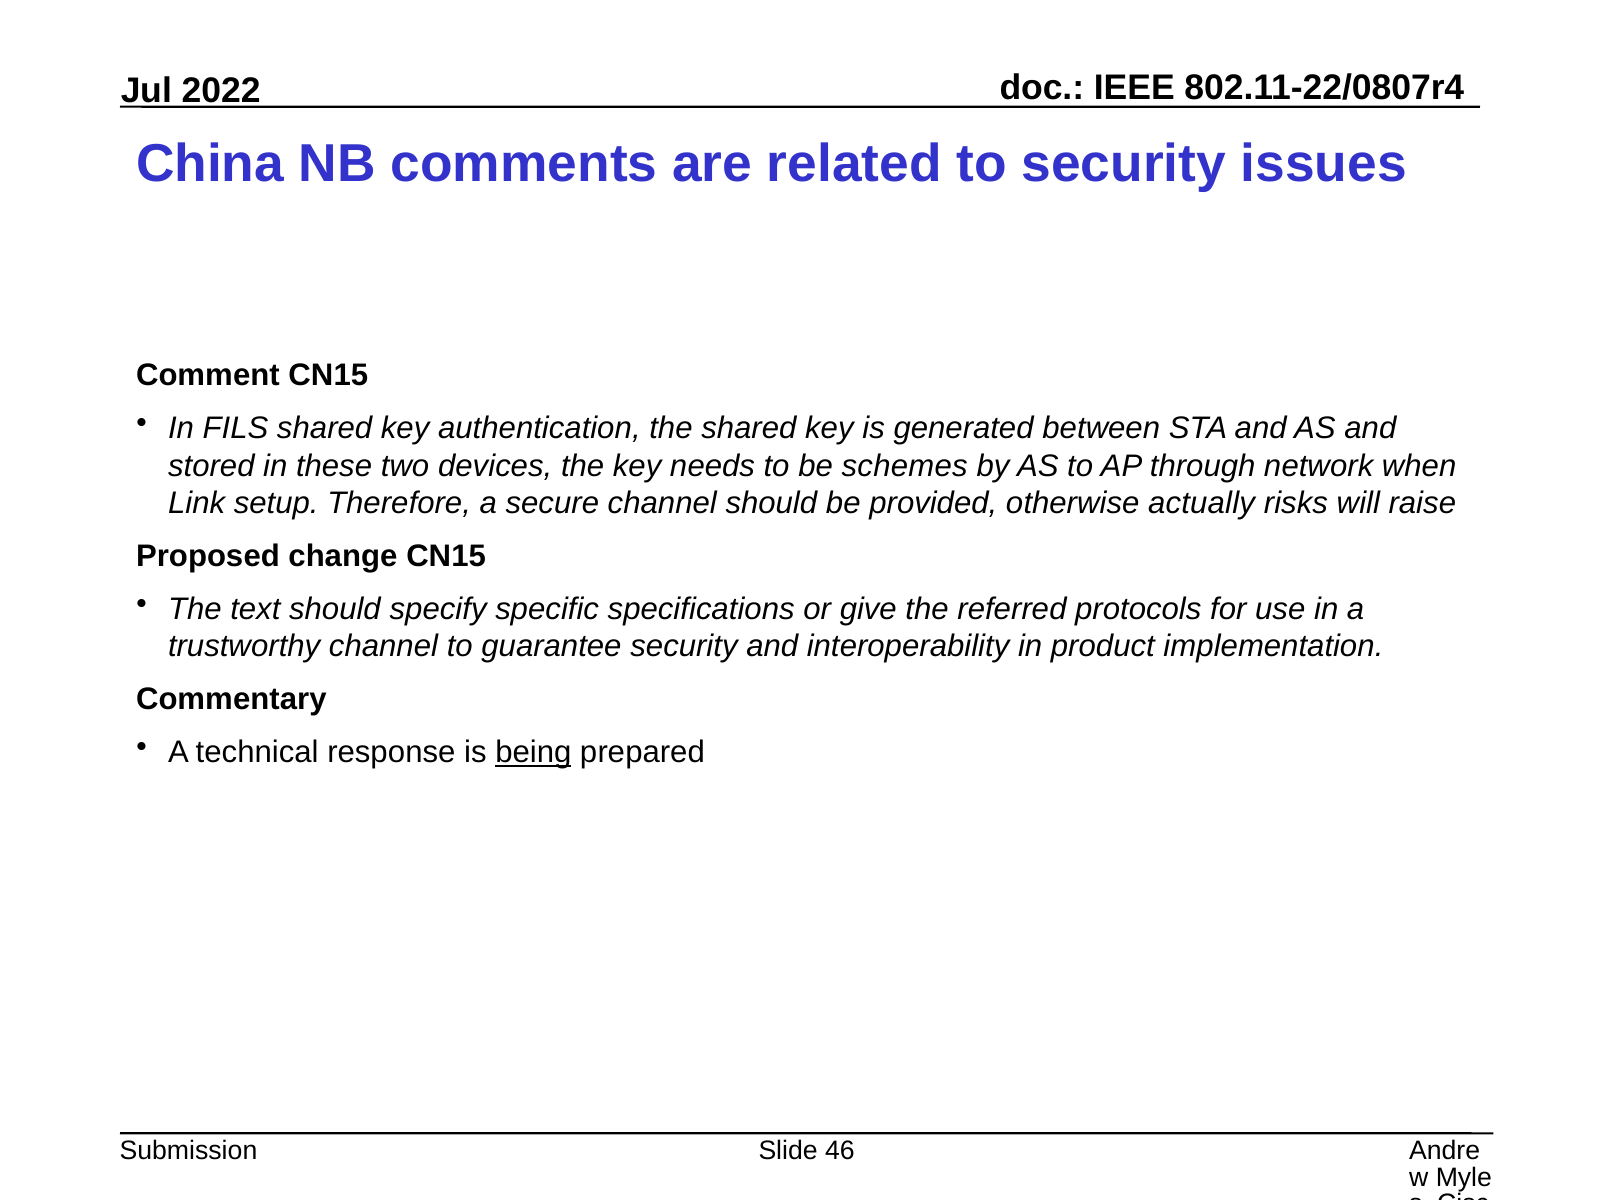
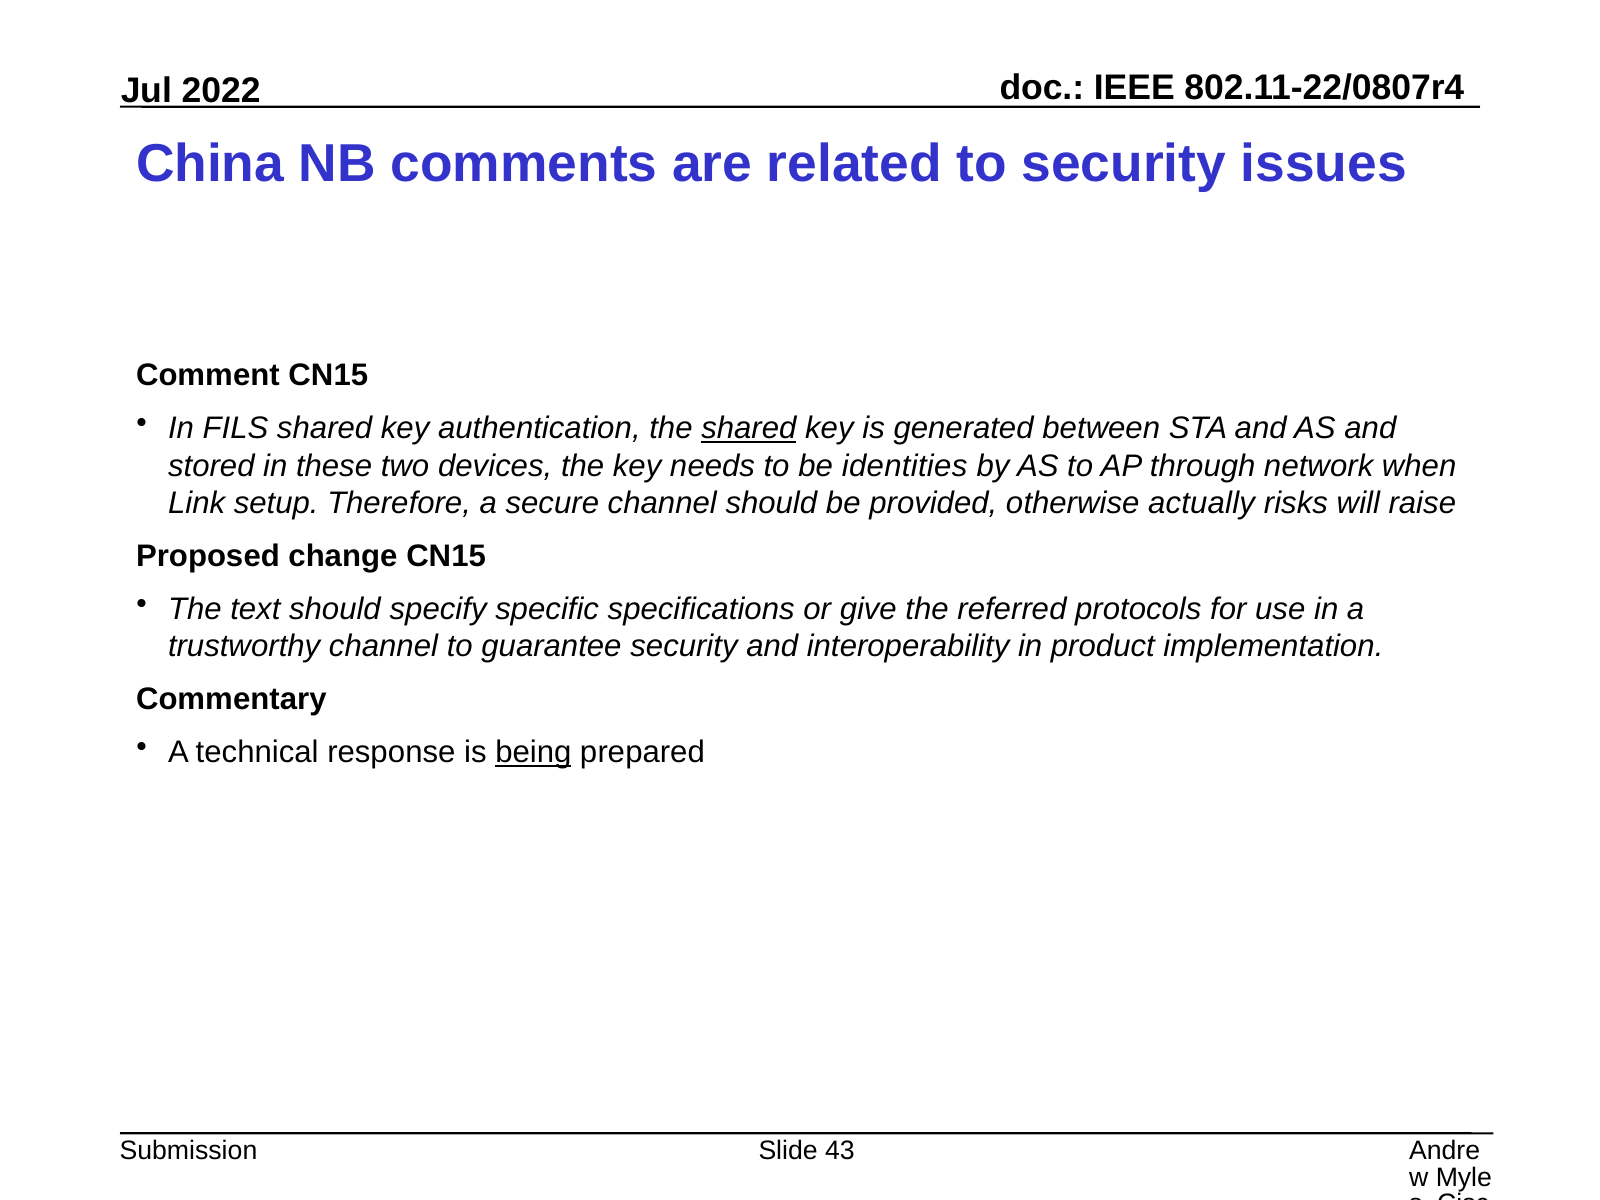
shared underline: none -> present (749, 428)
schemes: schemes -> identities (905, 466)
46: 46 -> 43 (840, 1151)
